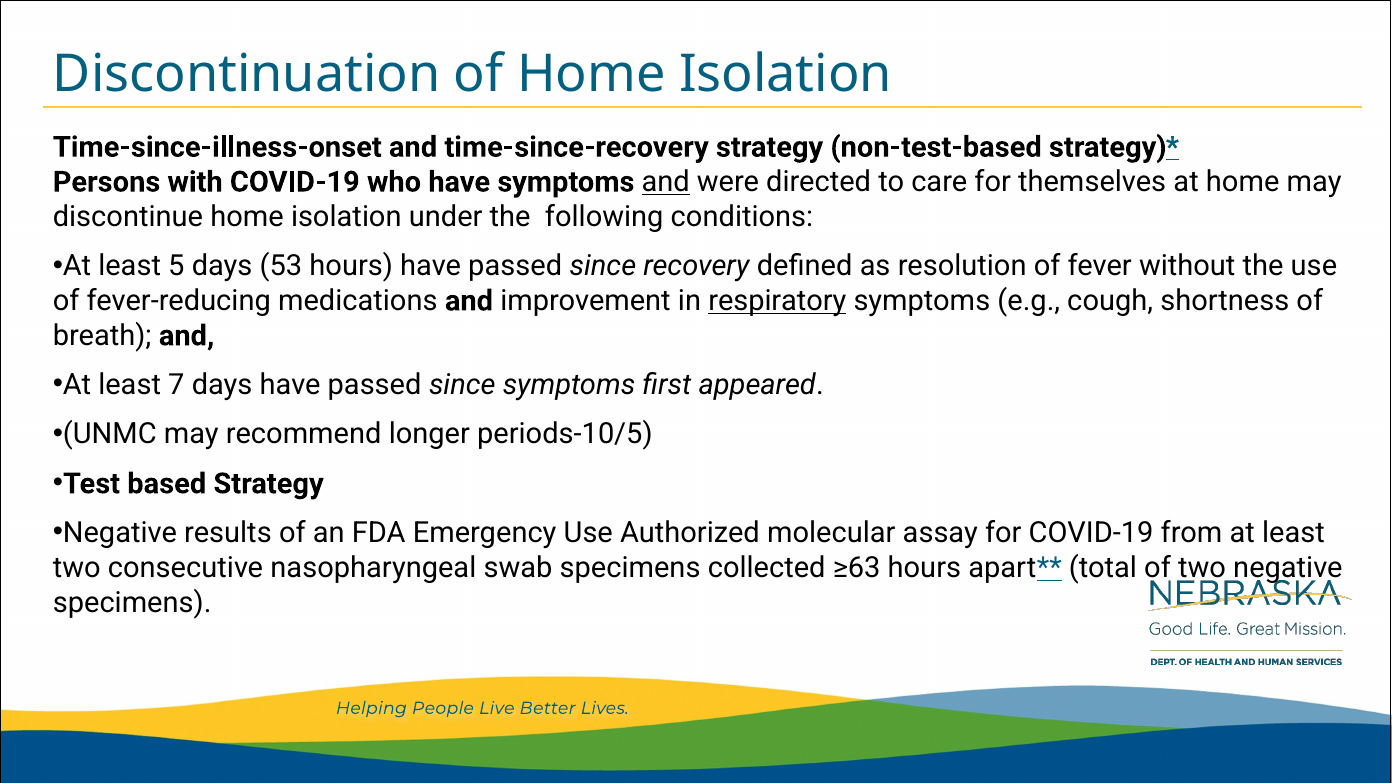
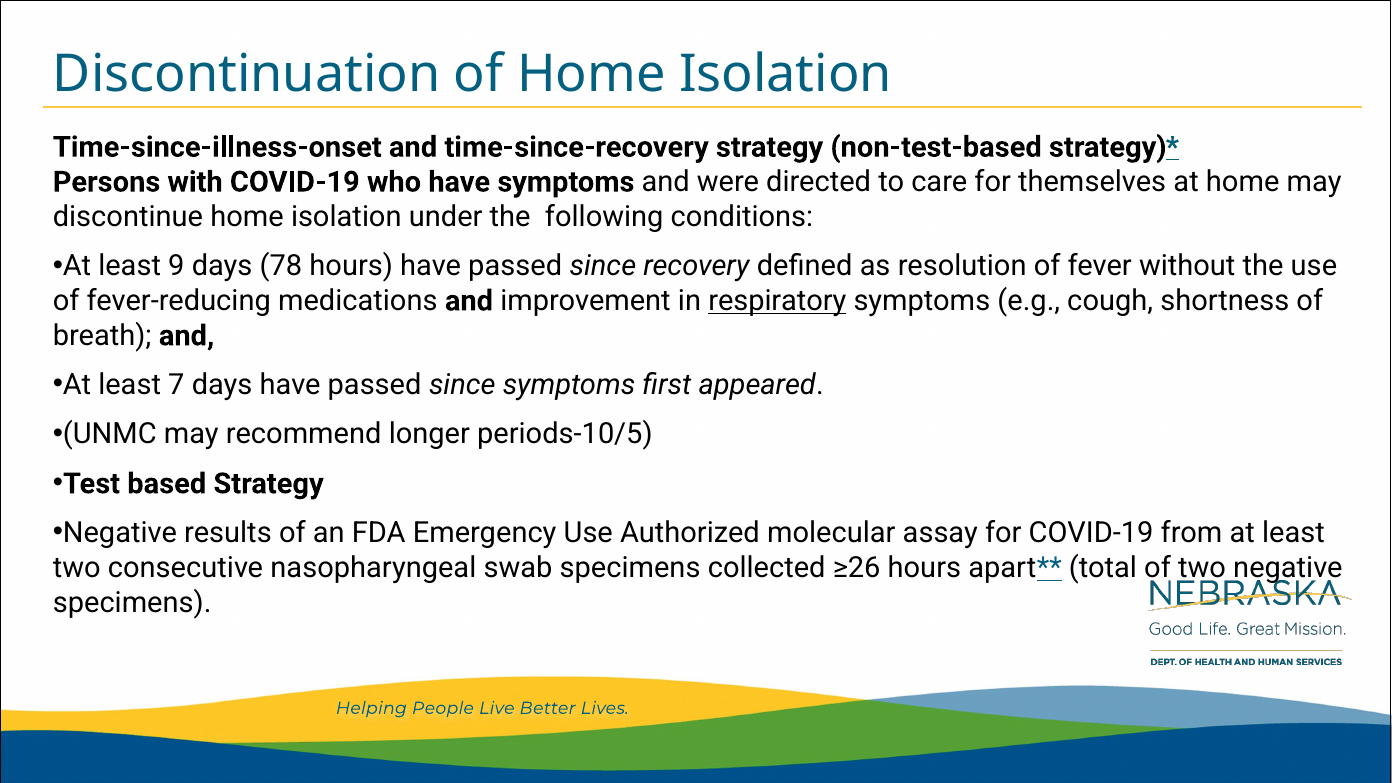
and underline: present -> none (666, 182)
5: 5 -> 9 (176, 266)
53: 53 -> 78 (281, 266)
≥63: ≥63 -> ≥26 (857, 568)
